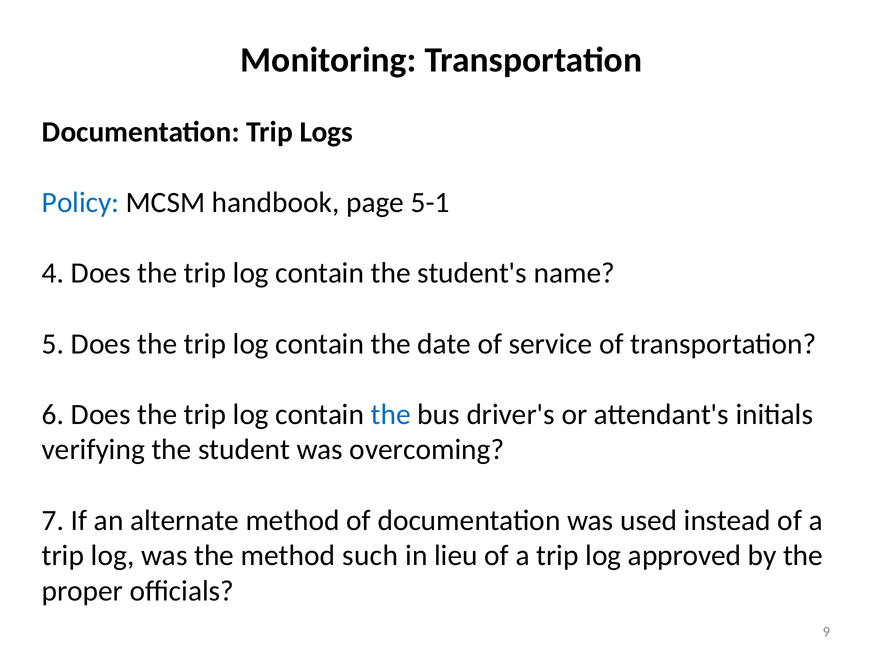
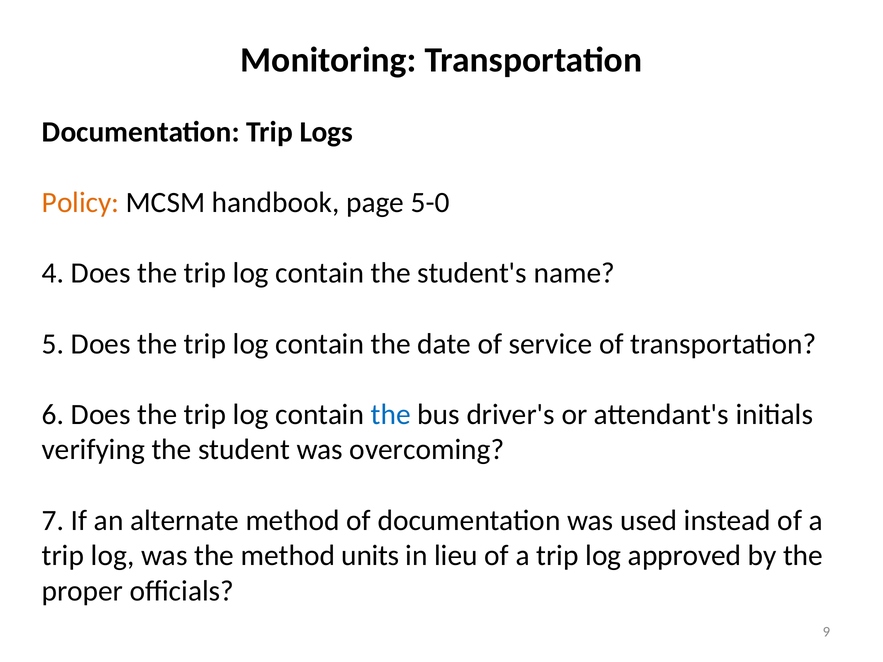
Policy colour: blue -> orange (81, 203)
5-1: 5-1 -> 5-0 (430, 203)
such: such -> units (370, 556)
